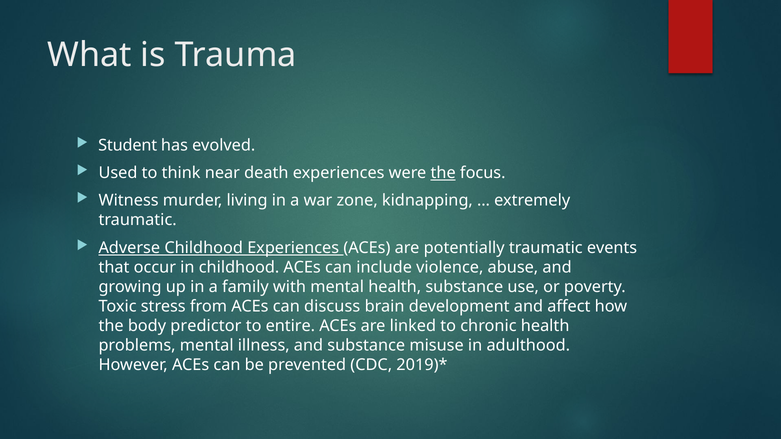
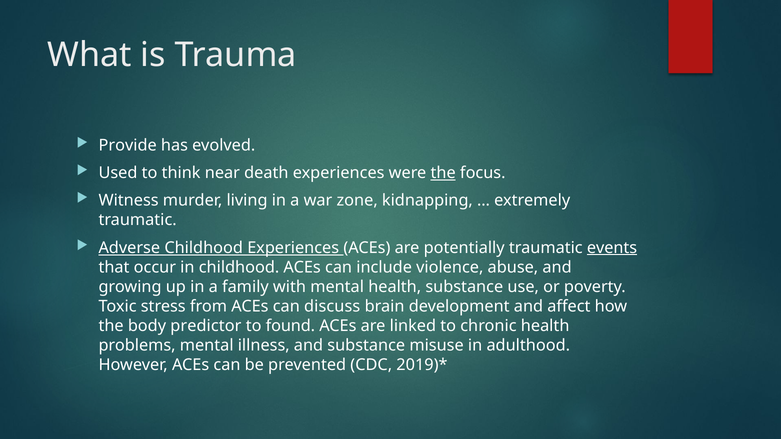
Student: Student -> Provide (128, 145)
events underline: none -> present (612, 248)
entire: entire -> found (290, 326)
